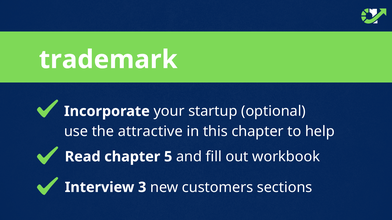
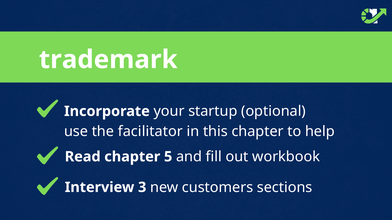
attractive: attractive -> facilitator (150, 132)
